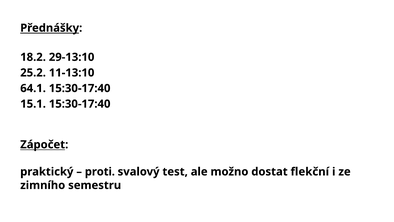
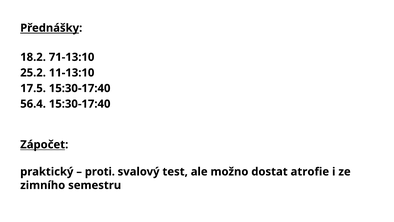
29-13:10: 29-13:10 -> 71-13:10 (72, 57)
64.1: 64.1 -> 17.5 (33, 88)
15.1: 15.1 -> 56.4 (33, 104)
flekční: flekční -> atrofie (310, 171)
